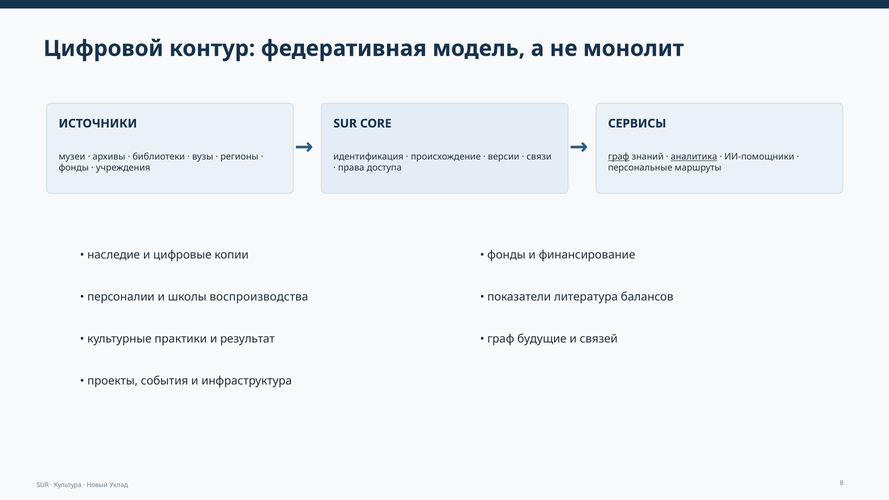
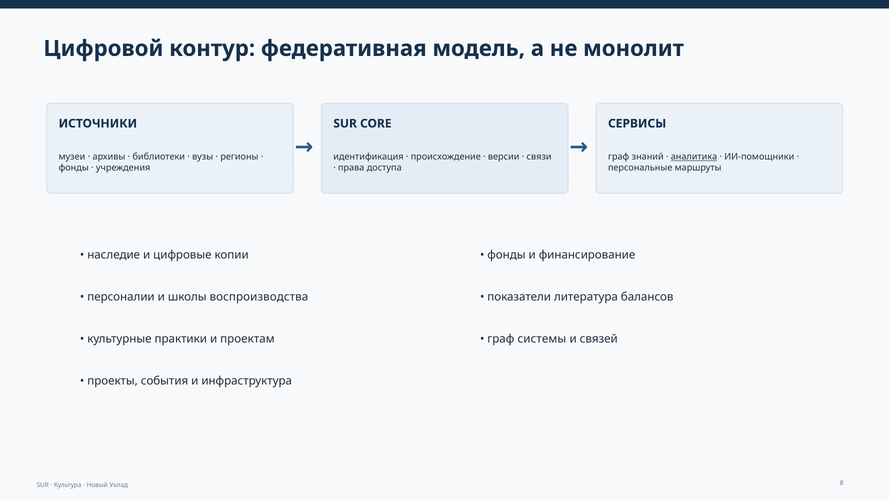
граф underline: present -> none (619, 157)
результат: результат -> проектам (247, 339)
будущие: будущие -> системы (542, 339)
